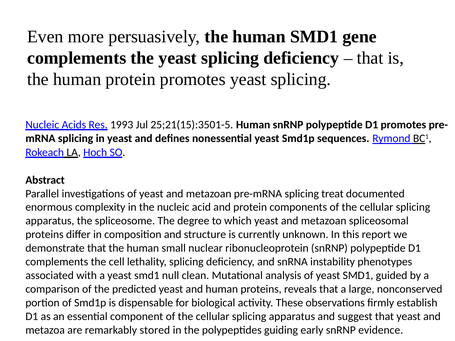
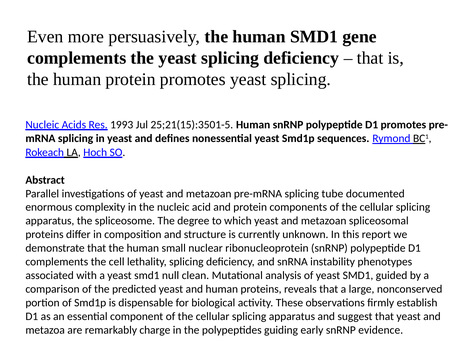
treat: treat -> tube (332, 194)
stored: stored -> charge (155, 330)
